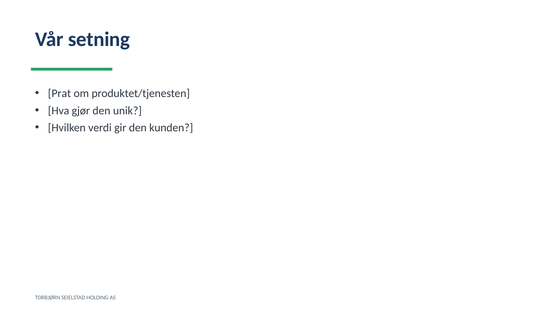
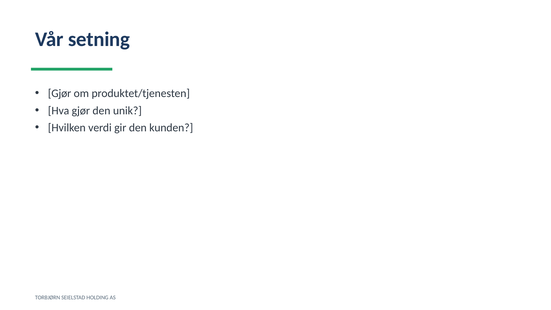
Prat: Prat -> Gjør (60, 93)
